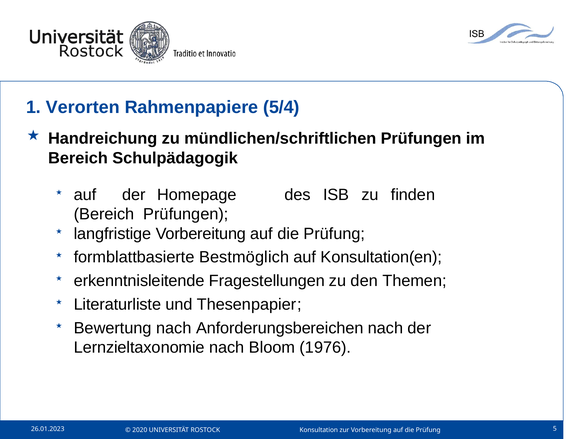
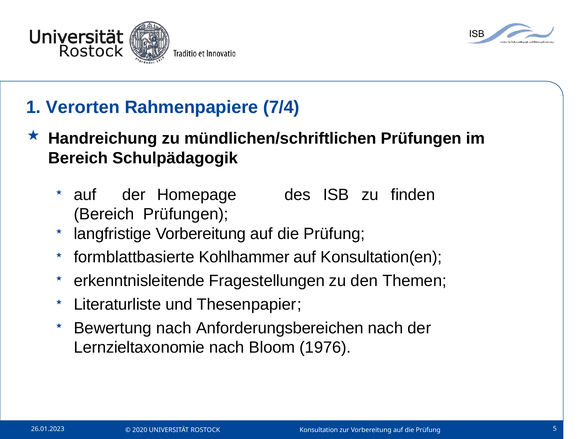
5/4: 5/4 -> 7/4 (281, 107)
Bestmöglich: Bestmöglich -> Kohlhammer (244, 258)
